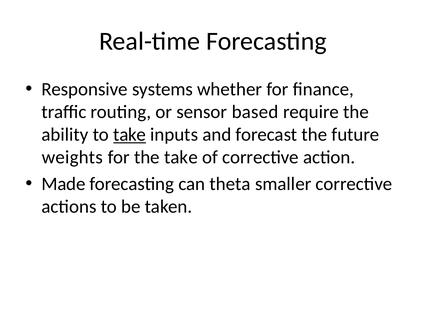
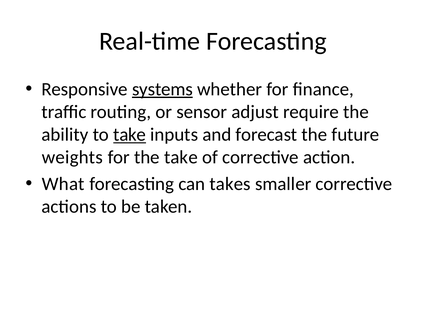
systems underline: none -> present (162, 89)
based: based -> adjust (255, 112)
Made: Made -> What (63, 184)
theta: theta -> takes (230, 184)
